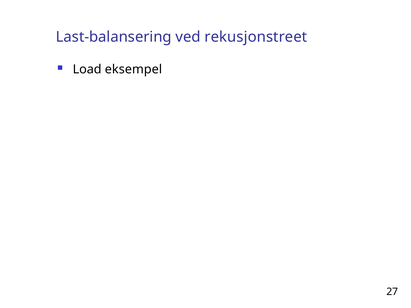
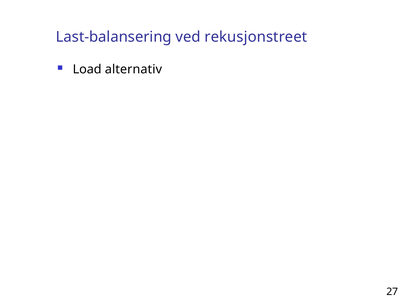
eksempel: eksempel -> alternativ (133, 70)
